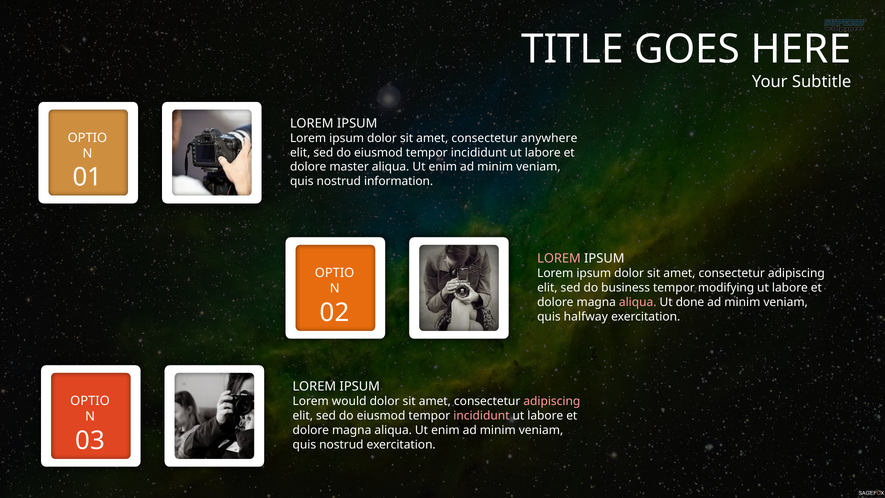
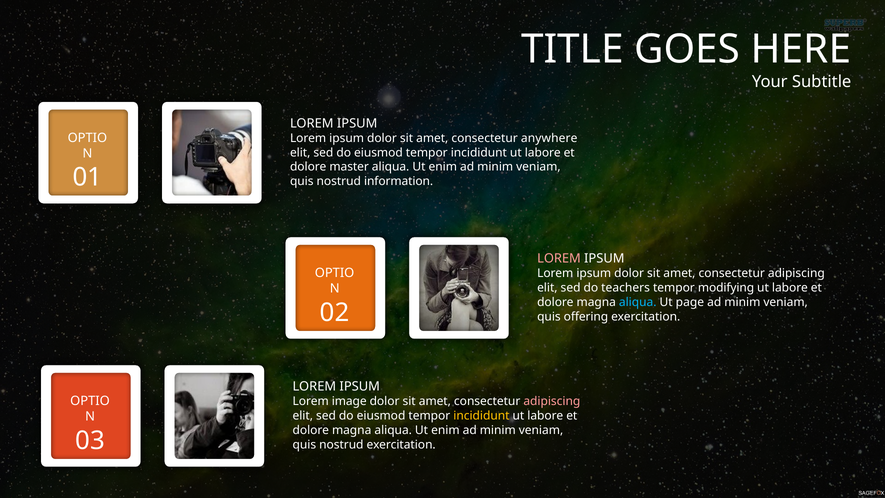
business: business -> teachers (626, 288)
aliqua colour: pink -> light blue (638, 302)
done: done -> page (690, 302)
halfway: halfway -> offering (586, 317)
would: would -> image (349, 401)
incididunt colour: pink -> yellow (481, 416)
